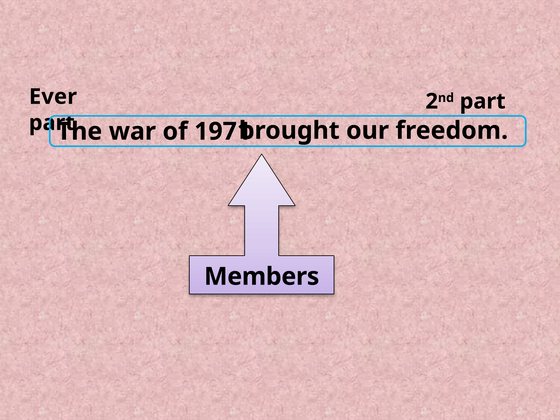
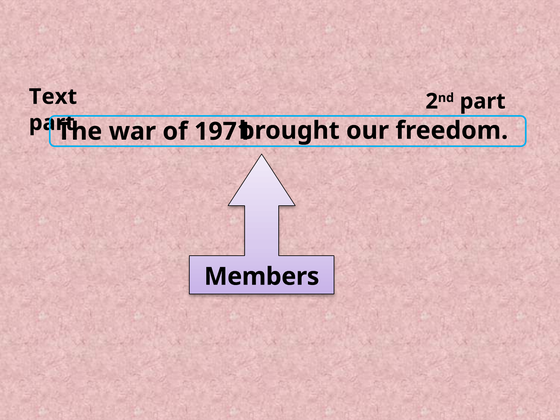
Ever: Ever -> Text (53, 97)
